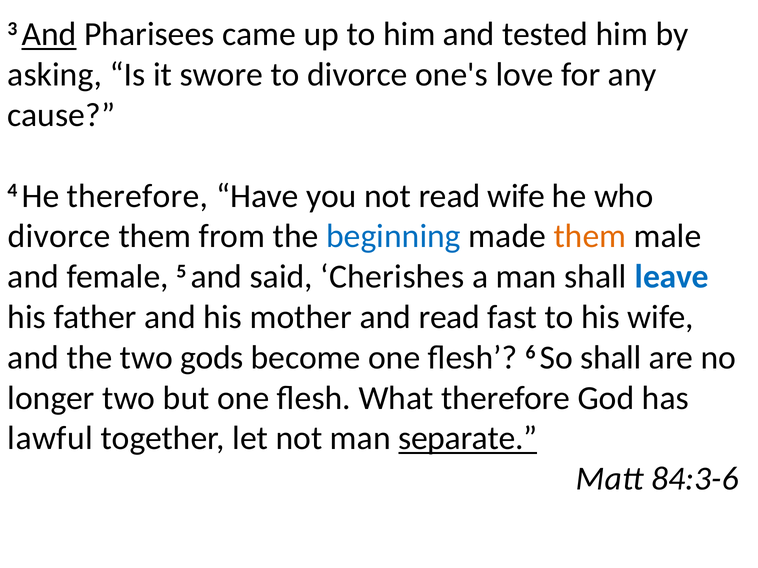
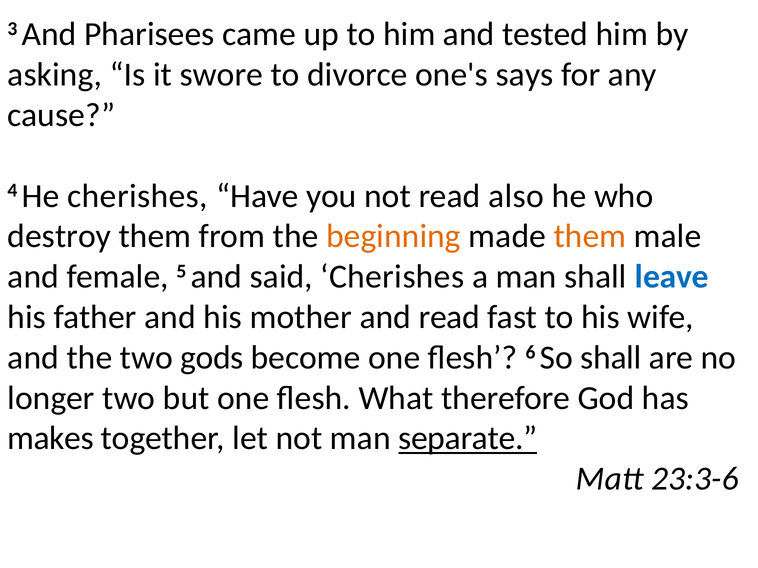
And underline: present -> none (49, 34)
love: love -> says (525, 75)
He therefore: therefore -> cherishes (138, 196)
read wife: wife -> also (516, 196)
divorce: divorce -> destroy (59, 237)
beginning colour: blue -> orange (393, 237)
lawful: lawful -> makes (50, 439)
84:3-6: 84:3-6 -> 23:3-6 (695, 479)
